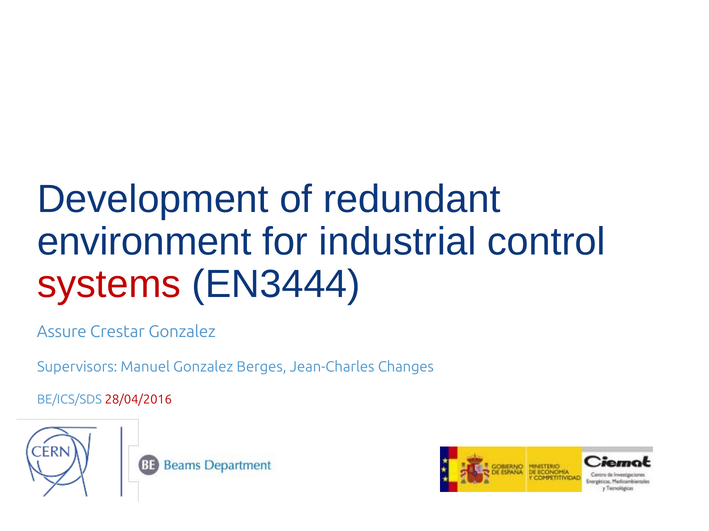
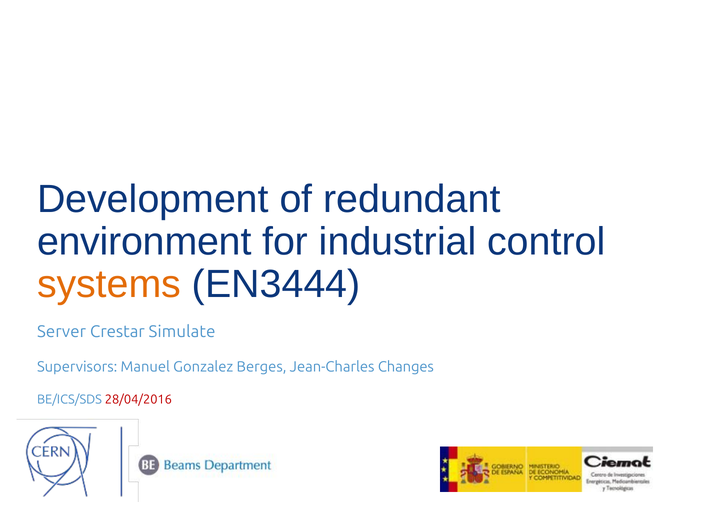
systems colour: red -> orange (109, 285)
Assure: Assure -> Server (62, 332)
Crestar Gonzalez: Gonzalez -> Simulate (182, 332)
